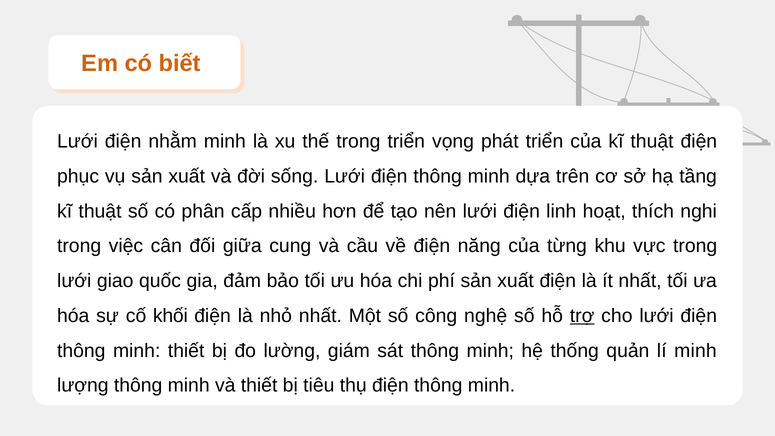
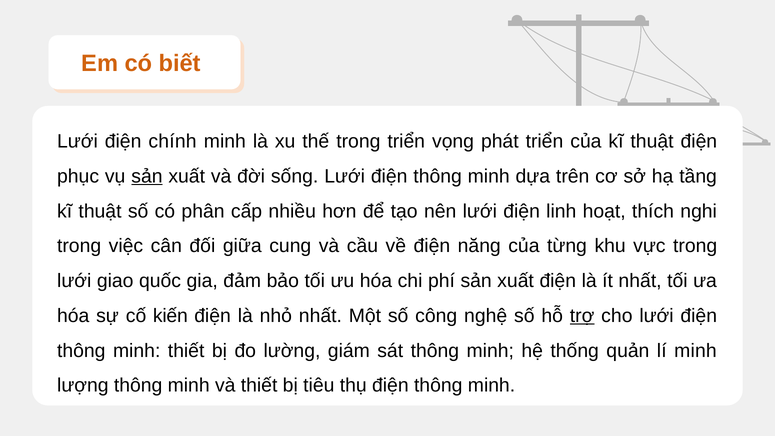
nhằm: nhằm -> chính (173, 141)
sản underline: none -> present (147, 176)
khối: khối -> kiến (170, 316)
